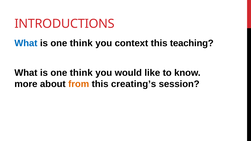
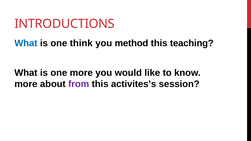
context: context -> method (131, 43)
think: think -> more (81, 73)
from colour: orange -> purple (79, 84)
creating’s: creating’s -> activites’s (134, 84)
